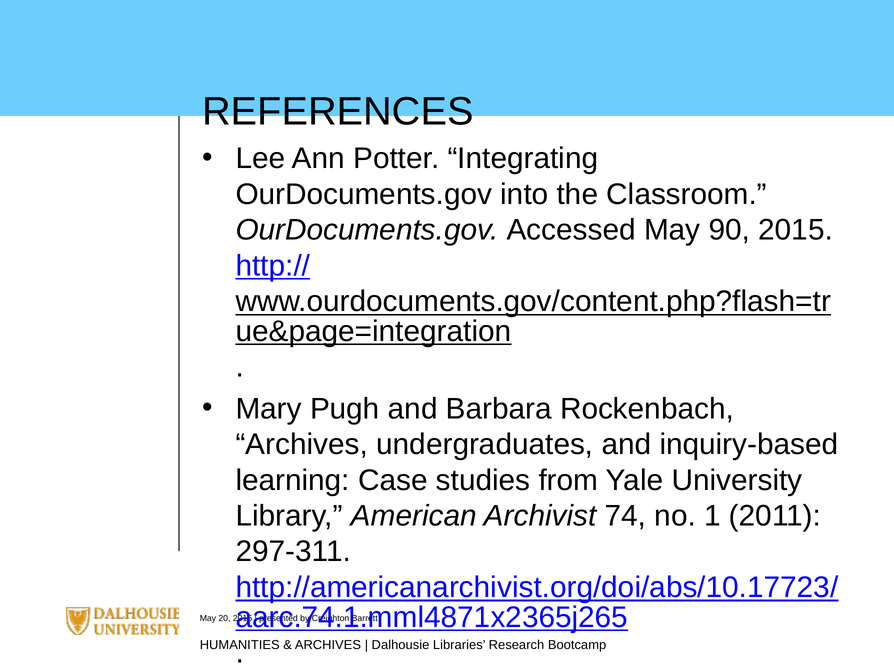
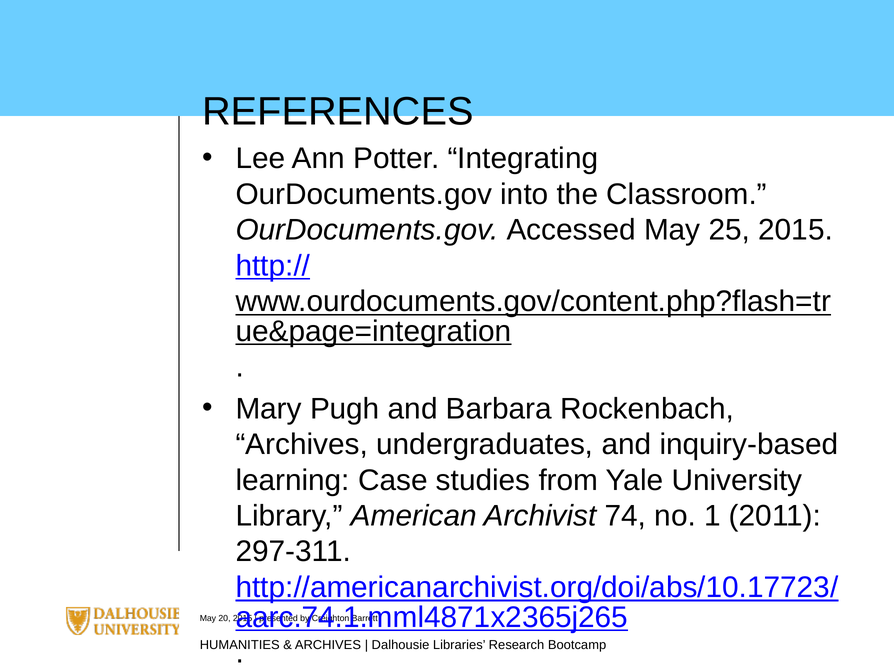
90: 90 -> 25 (729, 230)
